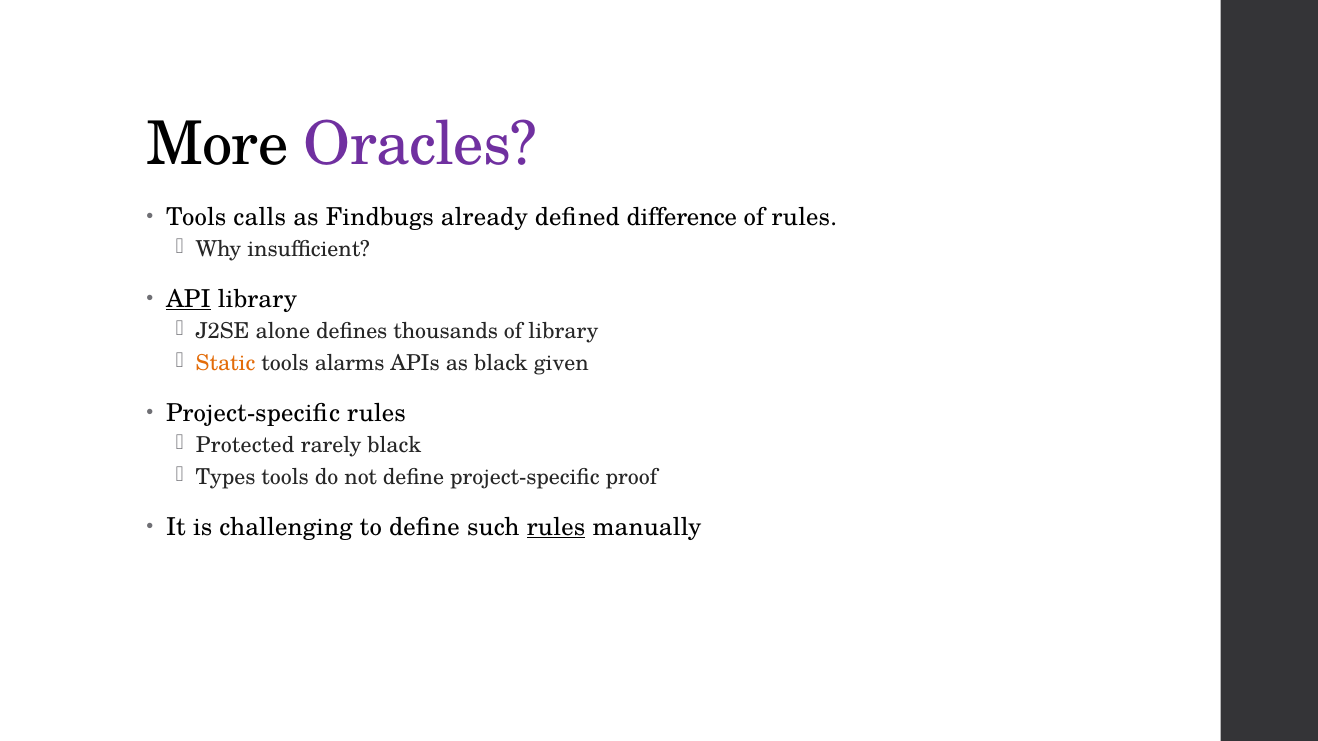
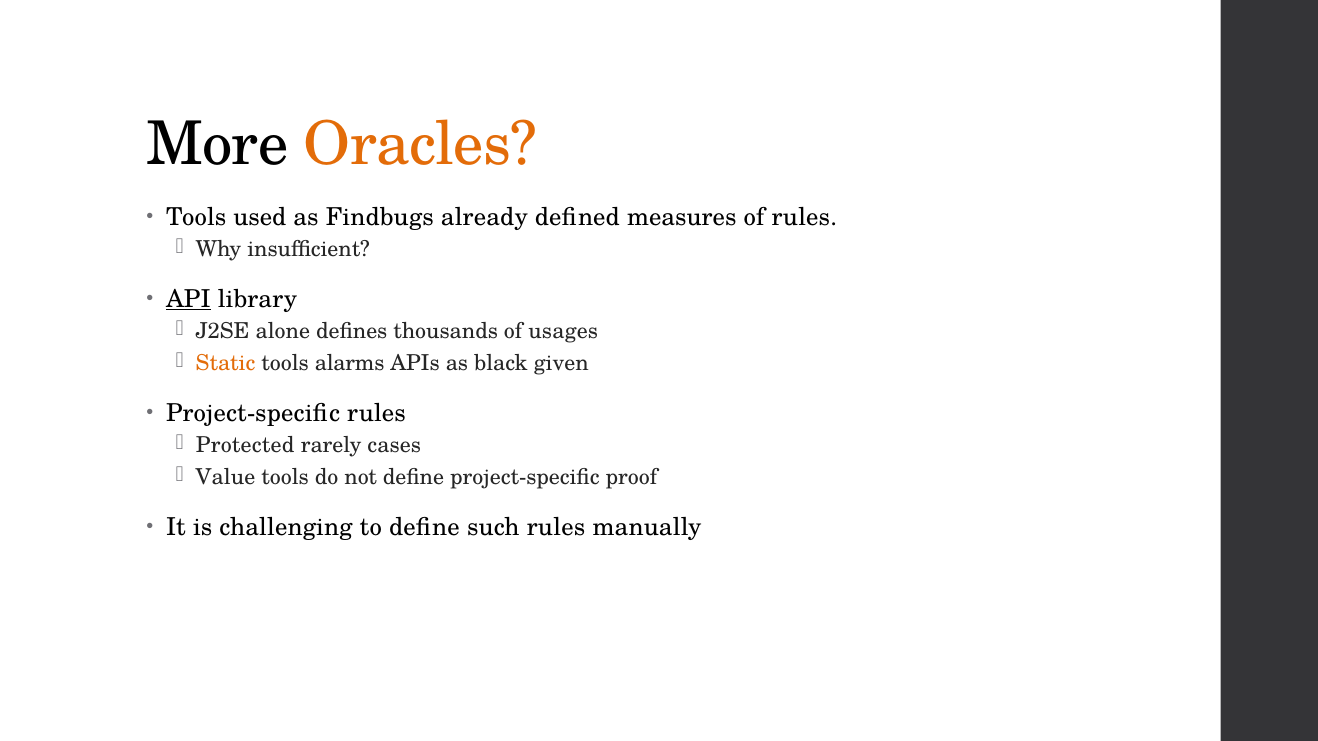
Oracles colour: purple -> orange (421, 145)
calls: calls -> used (260, 217)
difference: difference -> measures (682, 217)
of library: library -> usages (563, 332)
rarely black: black -> cases (394, 446)
Types: Types -> Value (225, 478)
rules underline: present -> none (556, 527)
